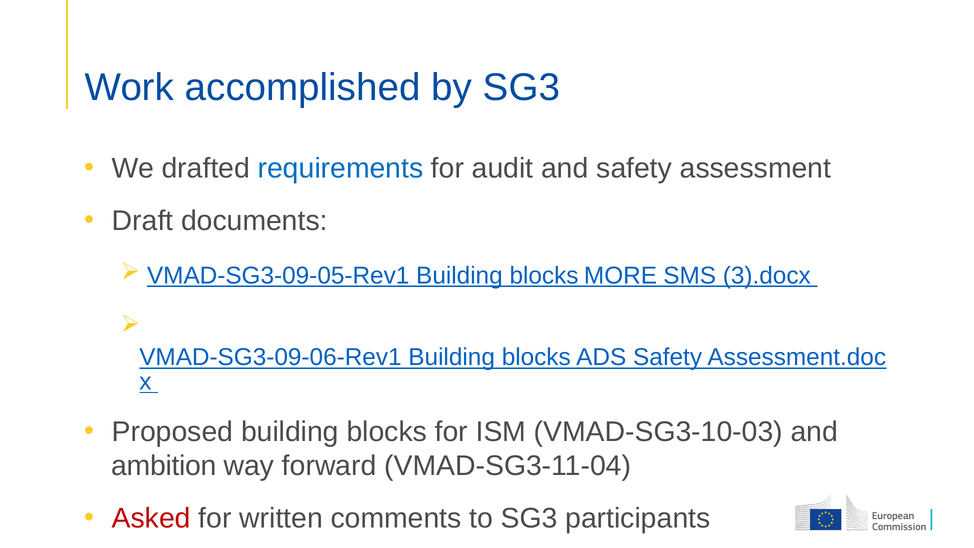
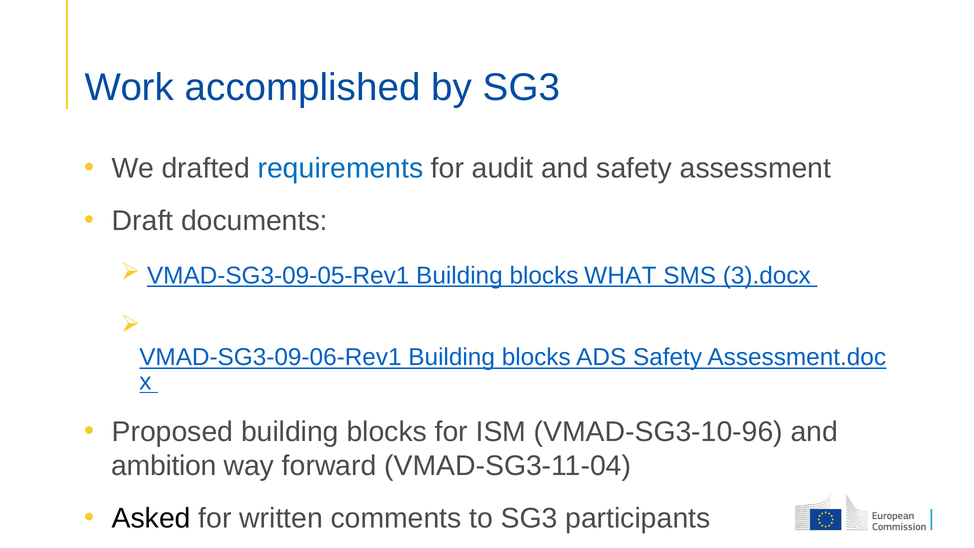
MORE: MORE -> WHAT (620, 276)
VMAD-SG3-10-03: VMAD-SG3-10-03 -> VMAD-SG3-10-96 (658, 432)
Asked colour: red -> black (151, 518)
